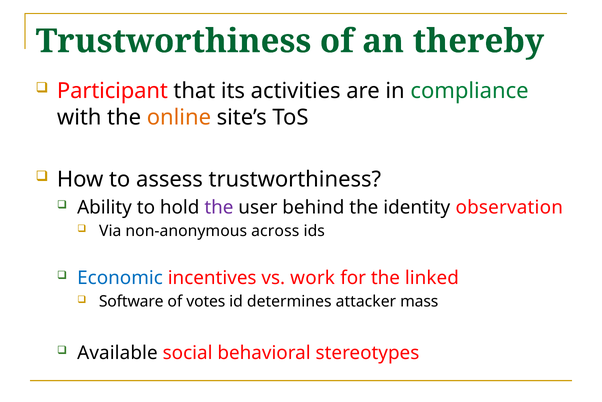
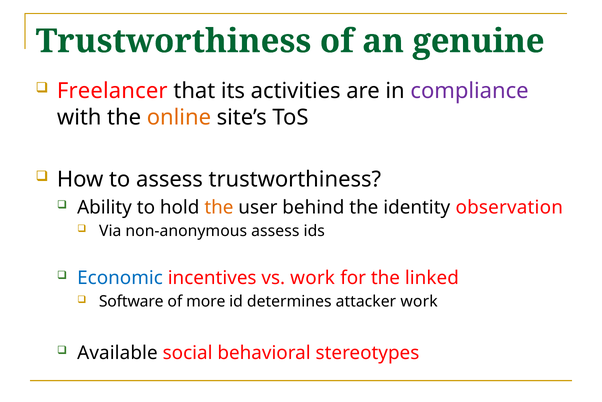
thereby: thereby -> genuine (479, 41)
Participant: Participant -> Freelancer (112, 91)
compliance colour: green -> purple (470, 91)
the colour: purple -> orange (219, 207)
non-anonymous across: across -> assess (275, 231)
votes: votes -> more (206, 301)
attacker mass: mass -> work (419, 301)
